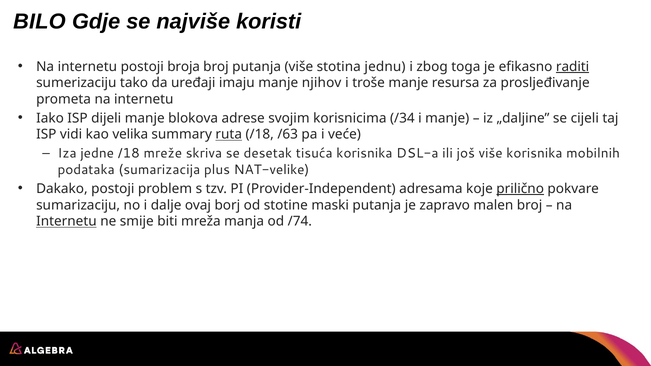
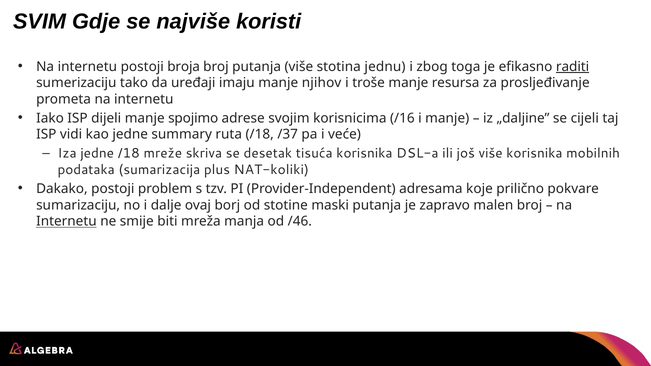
BILO: BILO -> SVIM (40, 22)
blokova: blokova -> spojimo (193, 118)
/34: /34 -> /16 (402, 118)
kao velika: velika -> jedne (130, 135)
ruta underline: present -> none (229, 135)
/63: /63 -> /37 (288, 135)
NAT-velike: NAT-velike -> NAT-koliki (271, 170)
prilično underline: present -> none (520, 189)
/74: /74 -> /46 (300, 221)
